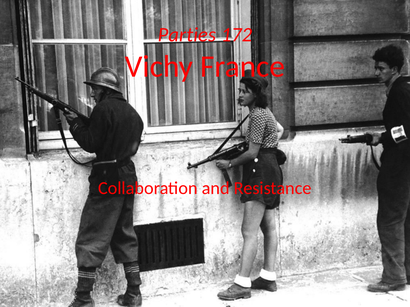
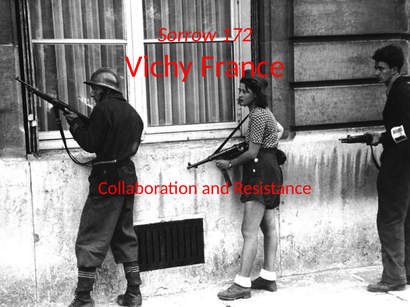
Parties: Parties -> Sorrow (187, 35)
